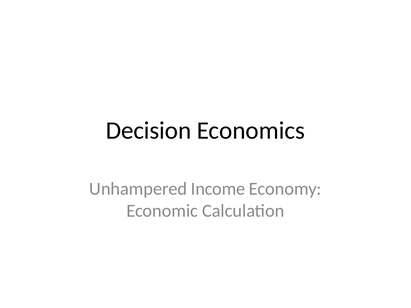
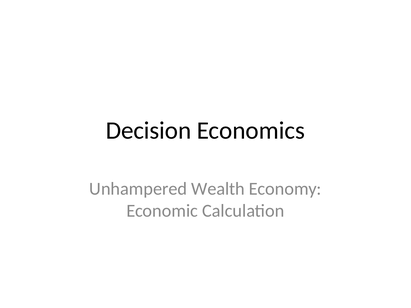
Income: Income -> Wealth (218, 189)
